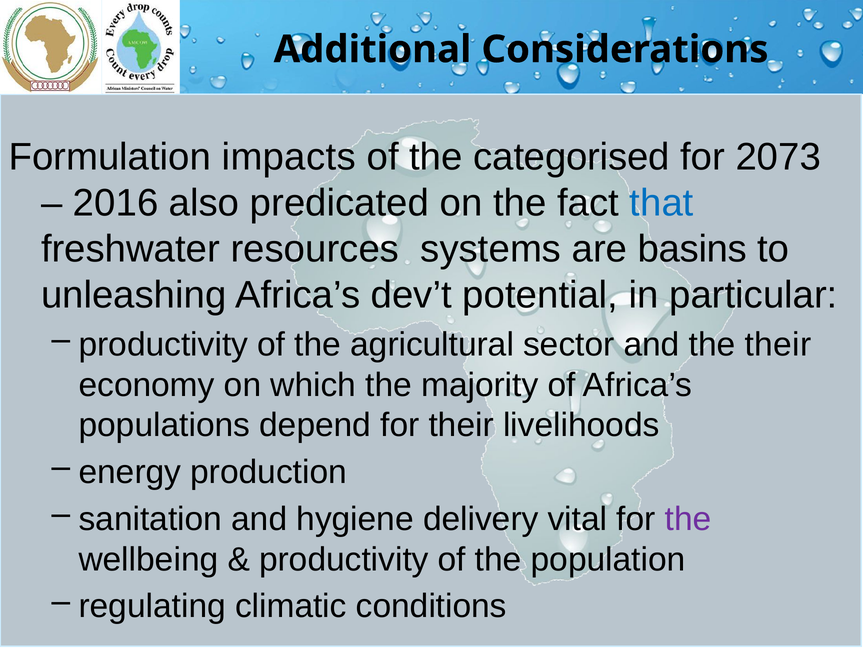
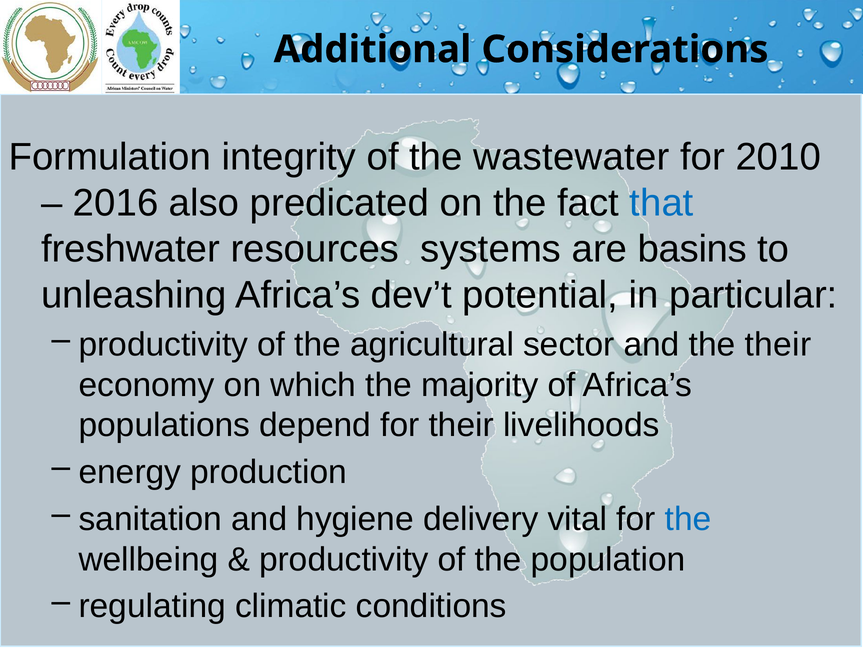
impacts: impacts -> integrity (289, 157)
categorised: categorised -> wastewater (571, 157)
2073: 2073 -> 2010 (778, 157)
the colour: purple -> blue (688, 519)
